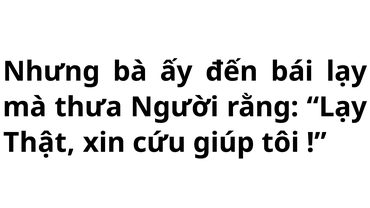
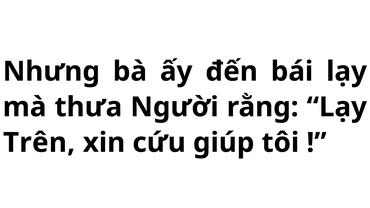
Thật: Thật -> Trên (39, 143)
